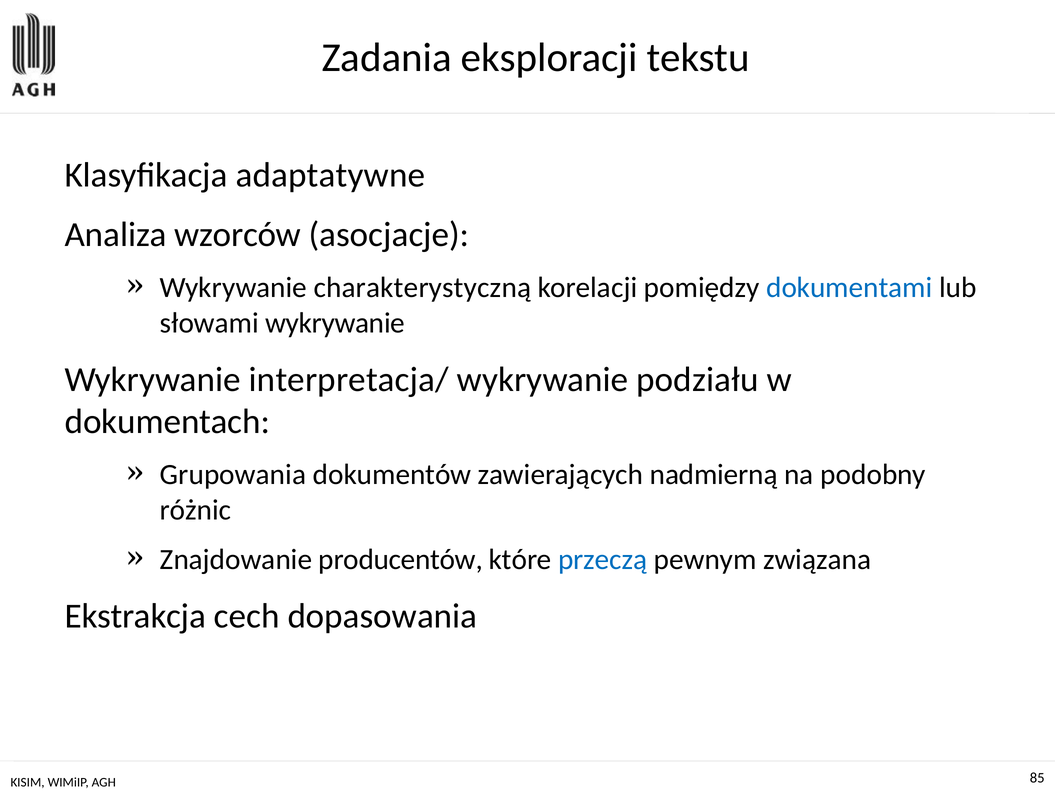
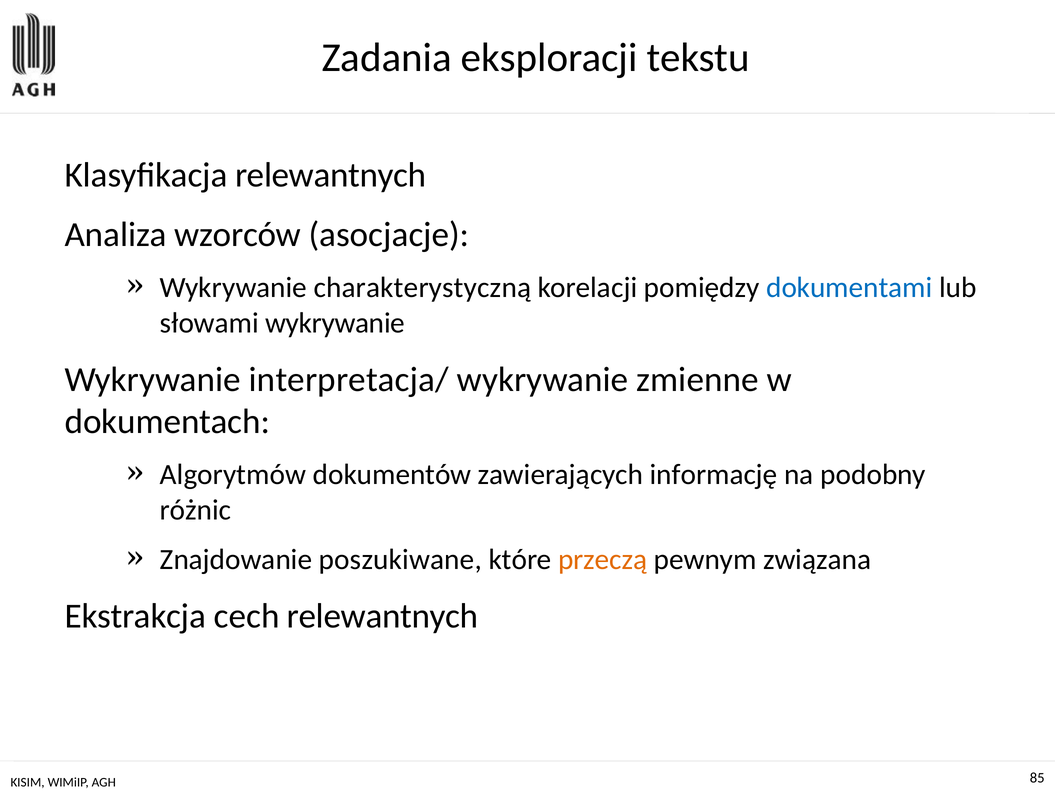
Klasyfikacja adaptatywne: adaptatywne -> relewantnych (331, 175)
podziału: podziału -> zmienne (697, 380)
Grupowania: Grupowania -> Algorytmów (233, 475)
nadmierną: nadmierną -> informację (714, 475)
producentów: producentów -> poszukiwane (400, 560)
przeczą colour: blue -> orange (603, 560)
cech dopasowania: dopasowania -> relewantnych (383, 617)
